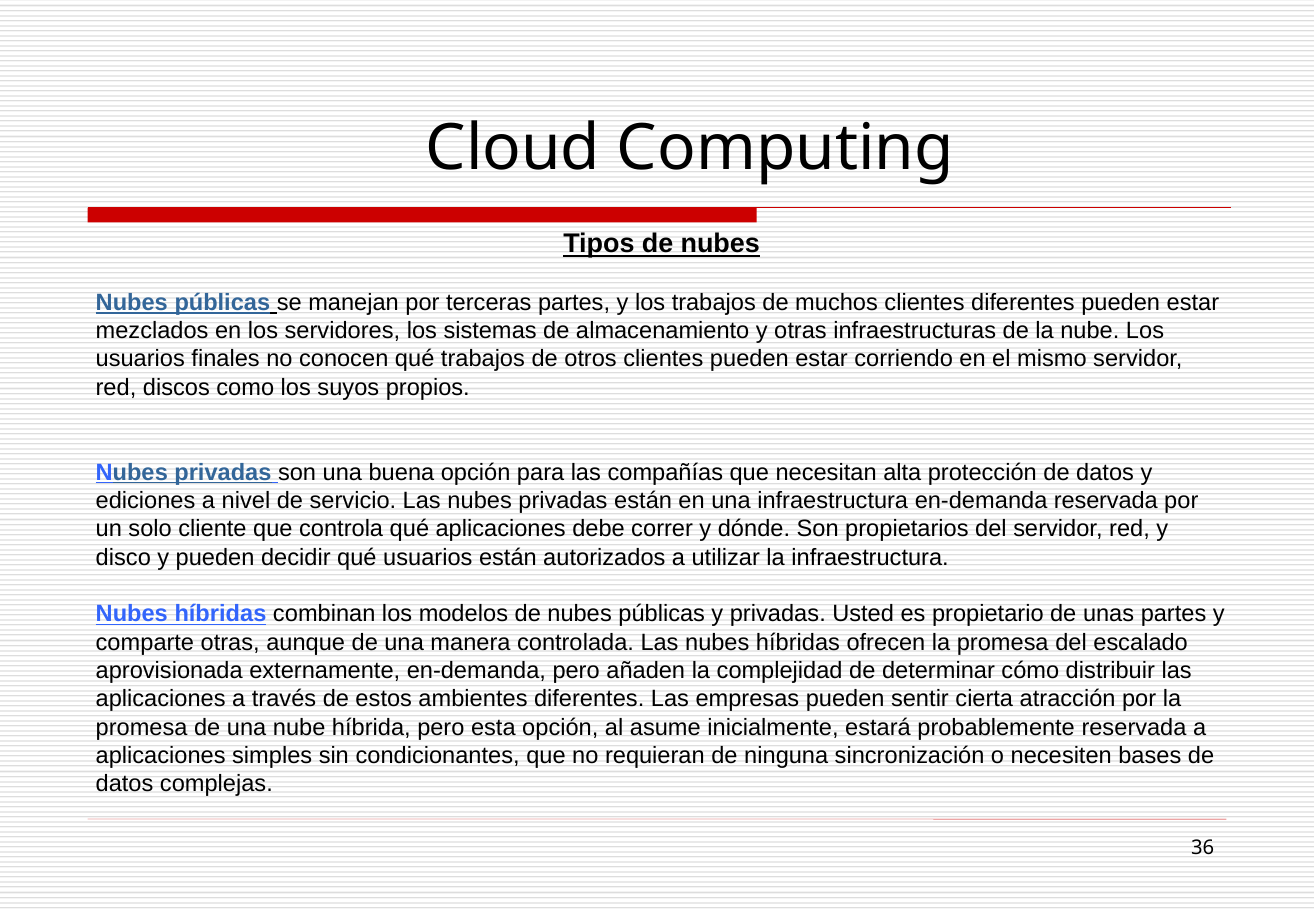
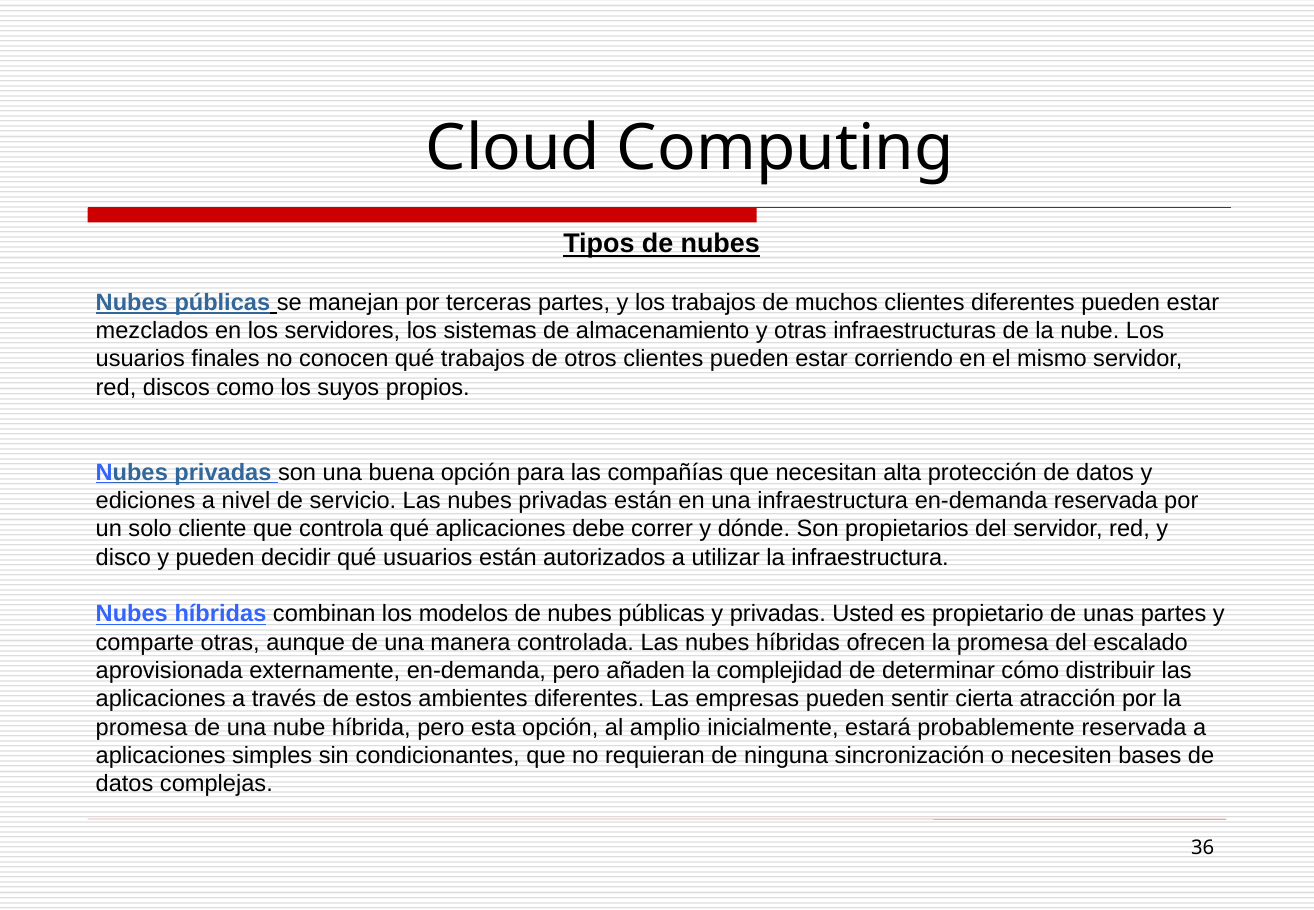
asume: asume -> amplio (665, 727)
